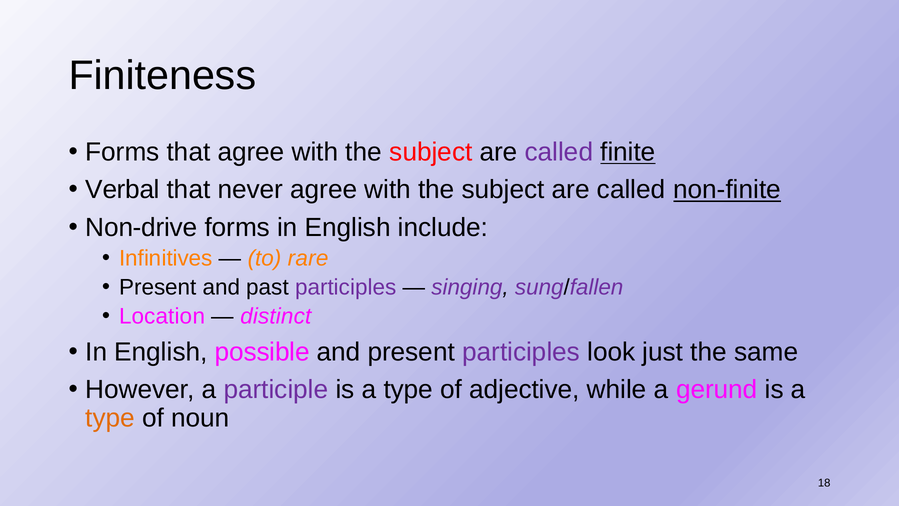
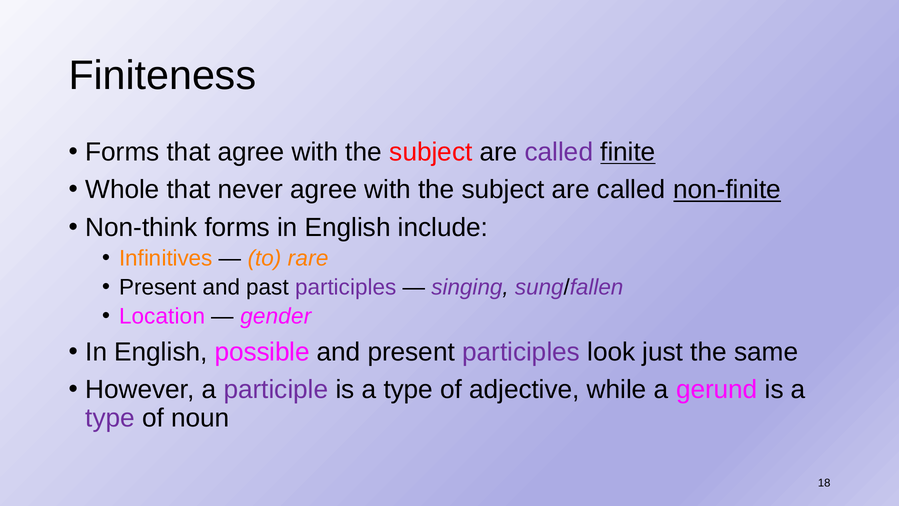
Verbal: Verbal -> Whole (122, 190)
Non-drive: Non-drive -> Non-think (141, 227)
distinct: distinct -> gender (276, 316)
type colour: orange -> purple (110, 418)
